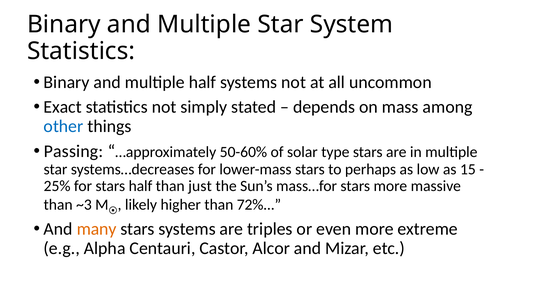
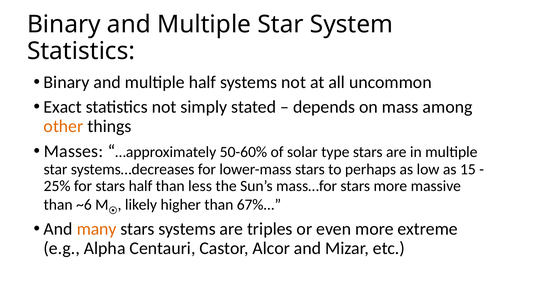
other colour: blue -> orange (63, 126)
Passing: Passing -> Masses (74, 151)
just: just -> less (200, 186)
~3: ~3 -> ~6 (84, 204)
72%: 72% -> 67% (259, 204)
